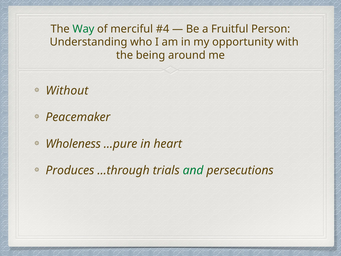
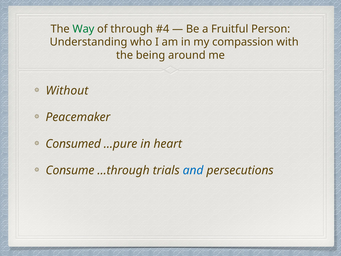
merciful: merciful -> through (132, 29)
opportunity: opportunity -> compassion (243, 42)
Wholeness: Wholeness -> Consumed (73, 144)
Produces: Produces -> Consume (70, 170)
and colour: green -> blue (193, 170)
